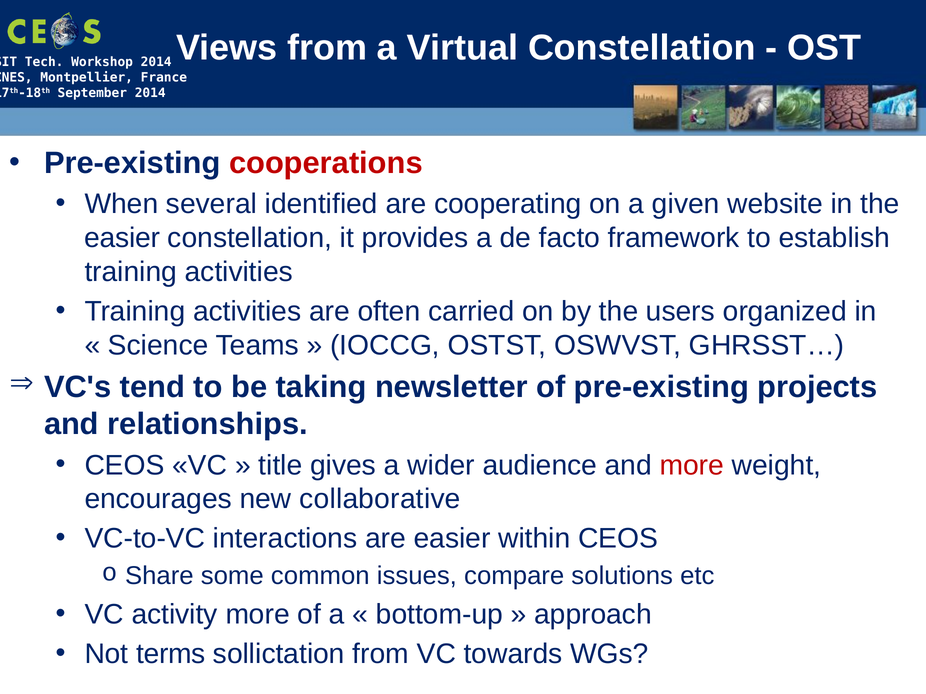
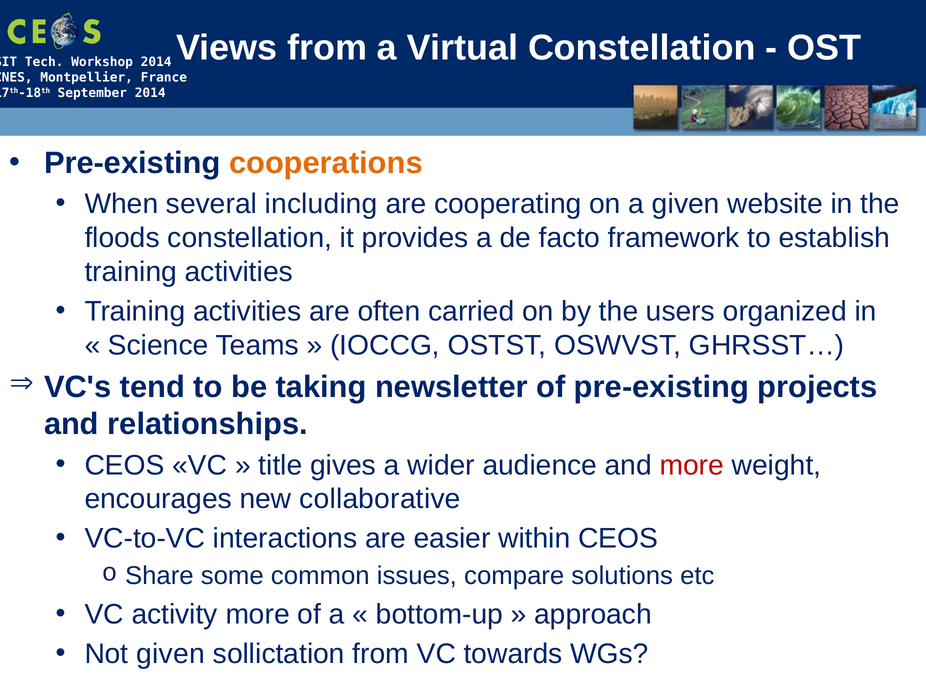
cooperations colour: red -> orange (326, 163)
identified: identified -> including (321, 204)
easier: easier -> floods (122, 238)
Not terms: terms -> given (171, 654)
